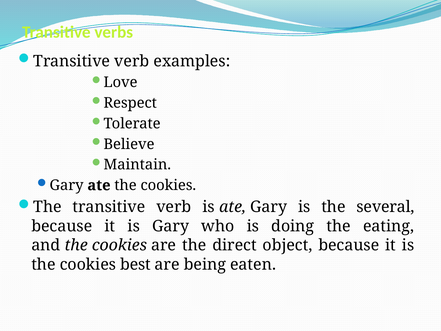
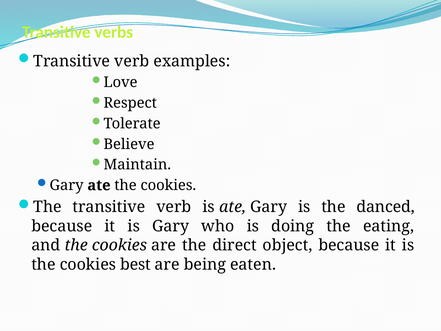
several: several -> danced (386, 207)
